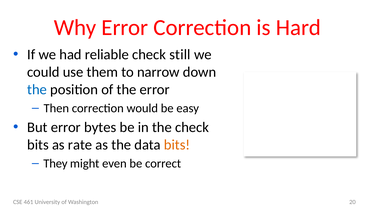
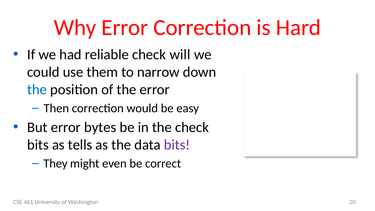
still: still -> will (180, 55)
rate: rate -> tells (80, 145)
bits colour: orange -> purple (177, 145)
